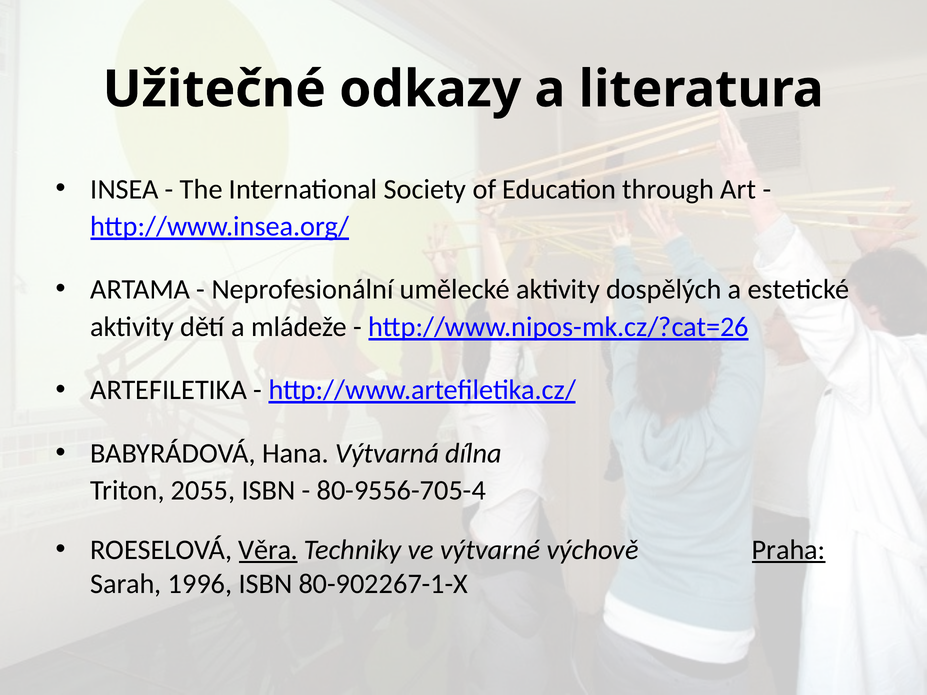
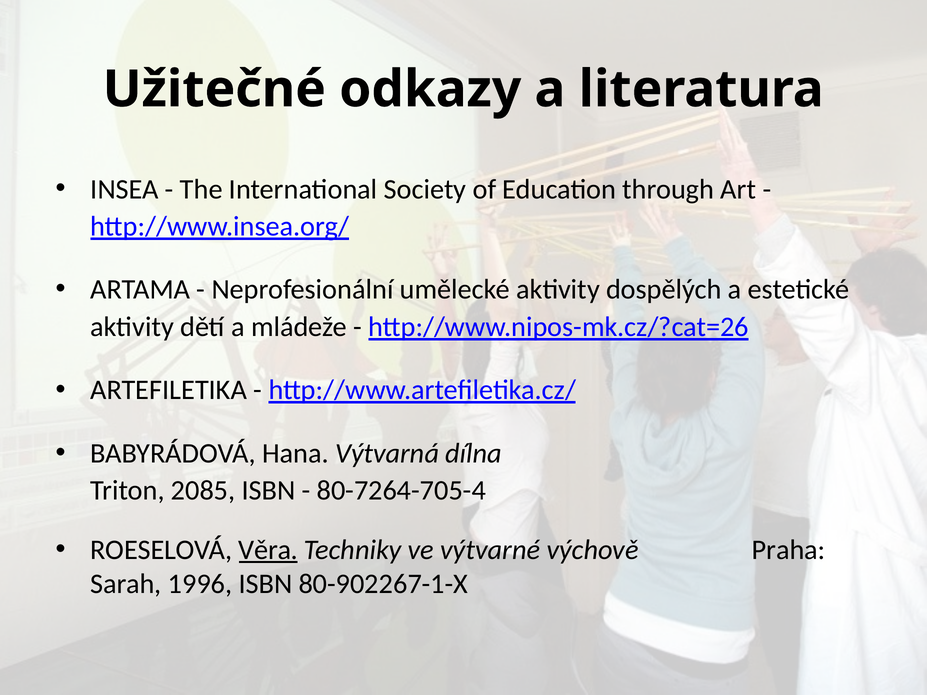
2055: 2055 -> 2085 (203, 491)
80-9556-705-4: 80-9556-705-4 -> 80-7264-705-4 (401, 491)
Praha underline: present -> none (789, 550)
